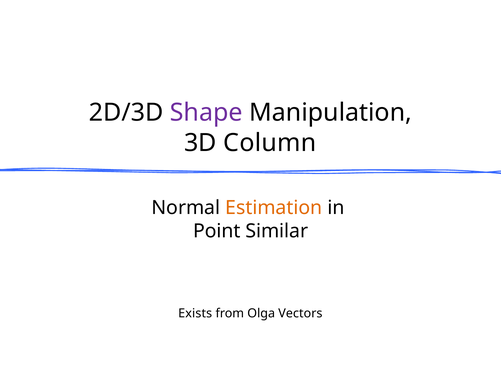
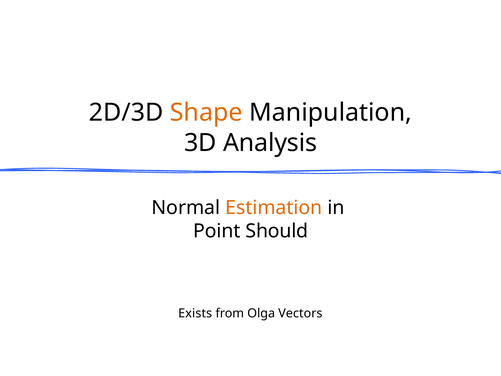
Shape colour: purple -> orange (206, 113)
Column: Column -> Analysis (270, 143)
Similar: Similar -> Should (277, 231)
